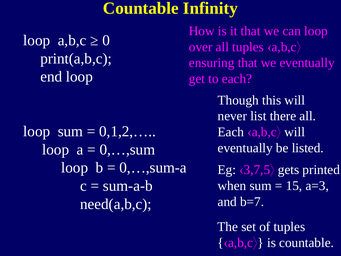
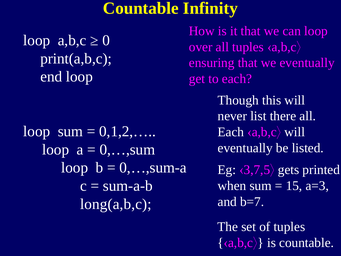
need(a,b,c: need(a,b,c -> long(a,b,c (116, 204)
